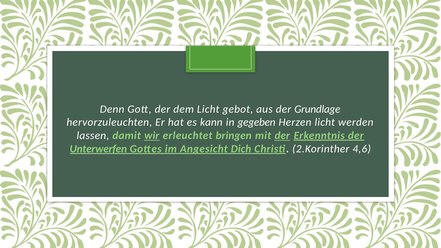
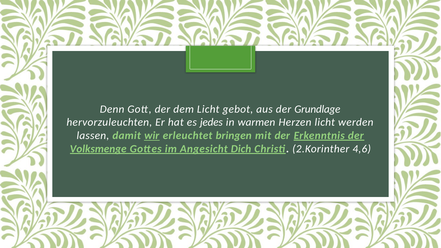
kann: kann -> jedes (211, 122)
gegeben: gegeben -> warmen (256, 122)
der underline: present -> none (282, 136)
Unterwerfen: Unterwerfen -> Volksmenge (98, 149)
